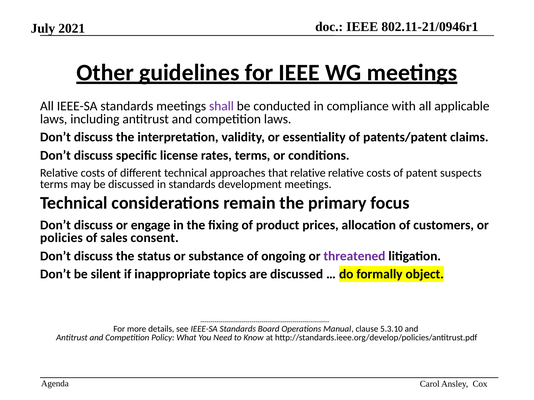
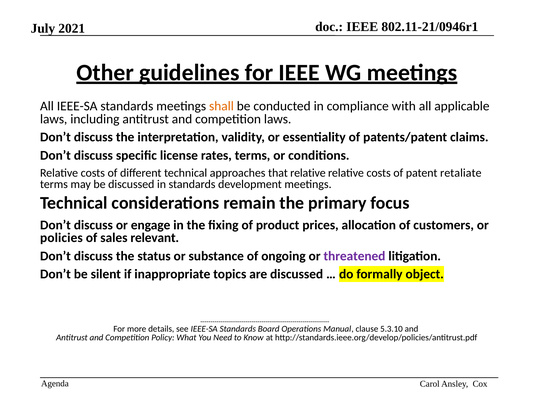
shall colour: purple -> orange (221, 106)
suspects: suspects -> retaliate (461, 173)
consent: consent -> relevant (155, 238)
